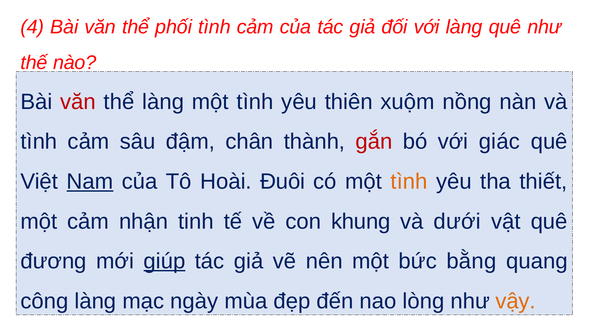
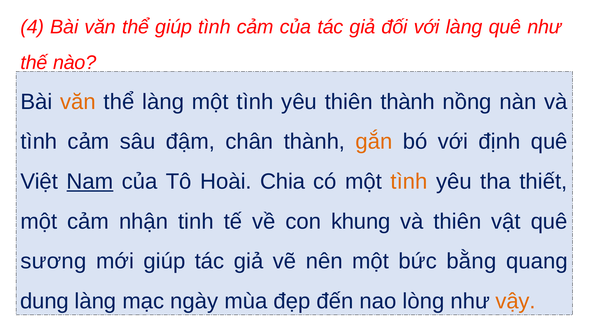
thể phối: phối -> giúp (174, 27)
văn colour: red -> orange (78, 102)
thiên xuộm: xuộm -> thành (408, 102)
gắn colour: red -> orange (374, 142)
giác: giác -> định (499, 142)
Đuôi: Đuôi -> Chia (283, 181)
và dưới: dưới -> thiên (457, 221)
đương: đương -> sương (53, 261)
giúp underline: present -> none (164, 261)
công: công -> dung (45, 301)
